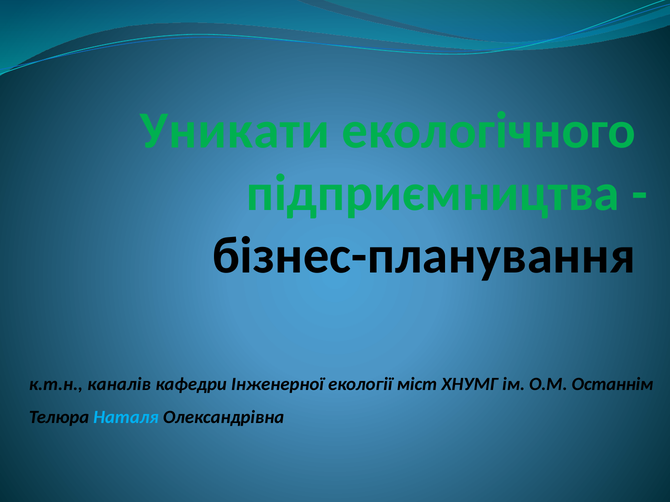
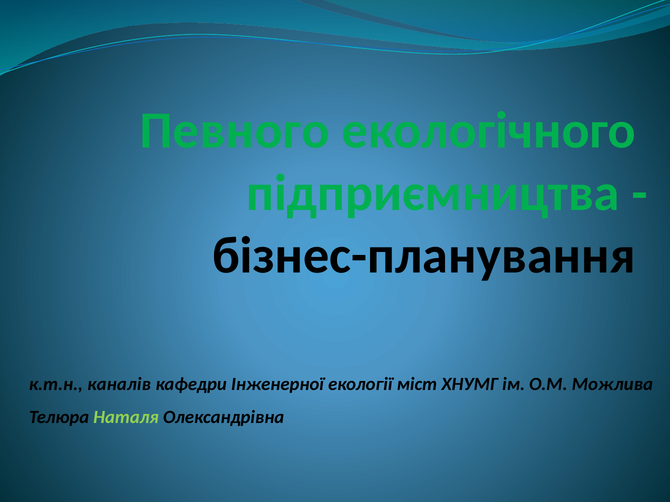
Уникати: Уникати -> Певного (235, 131)
Останнім: Останнім -> Можлива (612, 384)
Наталя colour: light blue -> light green (126, 418)
